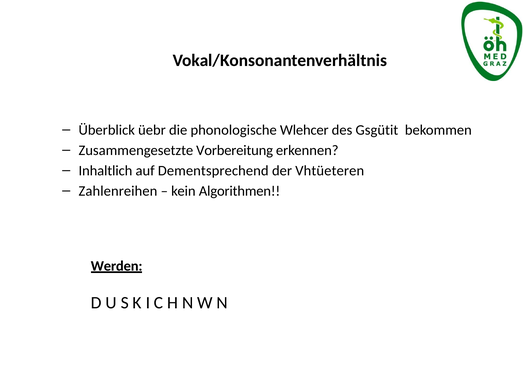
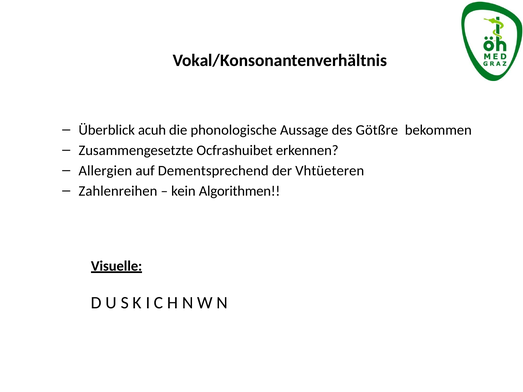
üebr: üebr -> acuh (152, 130)
Wlehcer: Wlehcer -> Aussage (304, 130)
Gsgütit: Gsgütit -> Götßre (377, 130)
Vorbereitung: Vorbereitung -> Ocfrashuibet (235, 150)
Inhaltlich: Inhaltlich -> Allergien (105, 171)
Werden: Werden -> Visuelle (117, 266)
